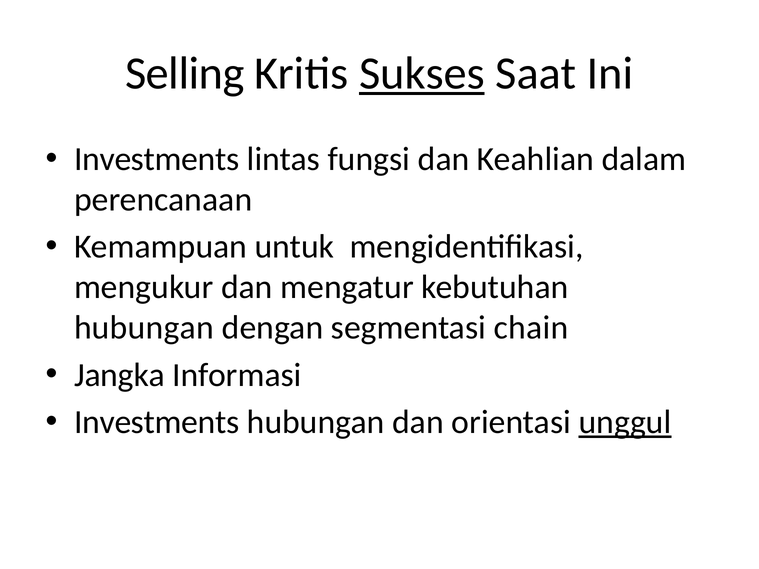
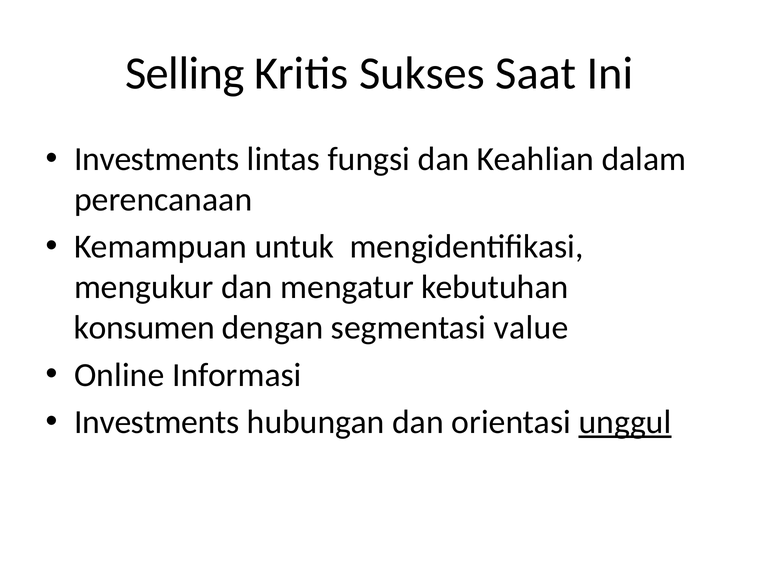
Sukses underline: present -> none (422, 73)
hubungan: hubungan -> konsumen (144, 328)
chain: chain -> value (531, 328)
Jangka: Jangka -> Online (119, 375)
